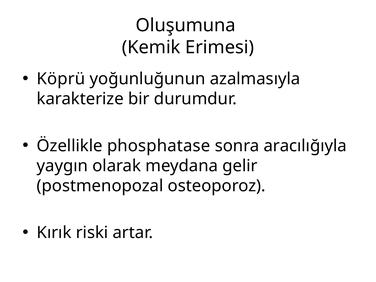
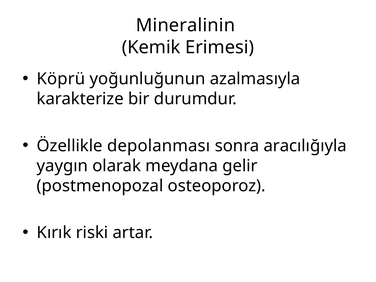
Oluşumuna: Oluşumuna -> Mineralinin (185, 25)
phosphatase: phosphatase -> depolanması (159, 146)
